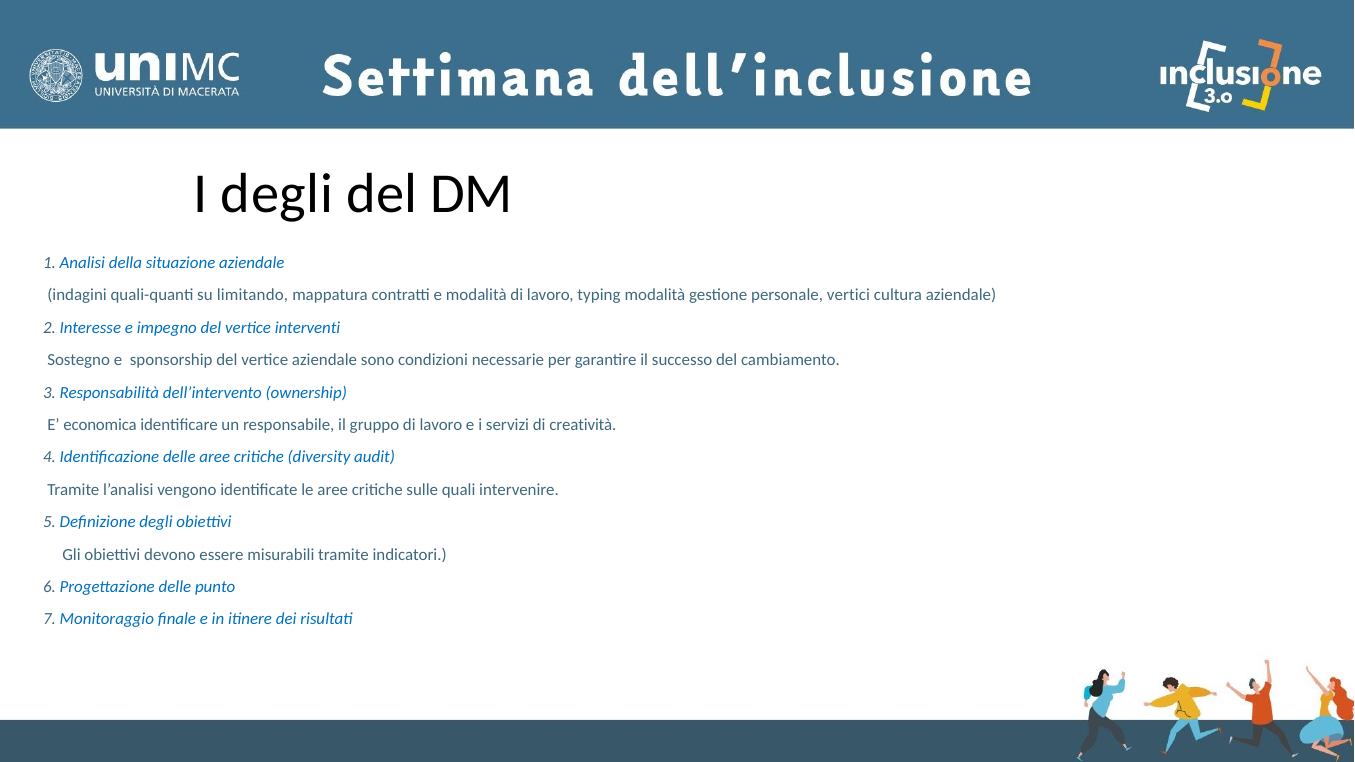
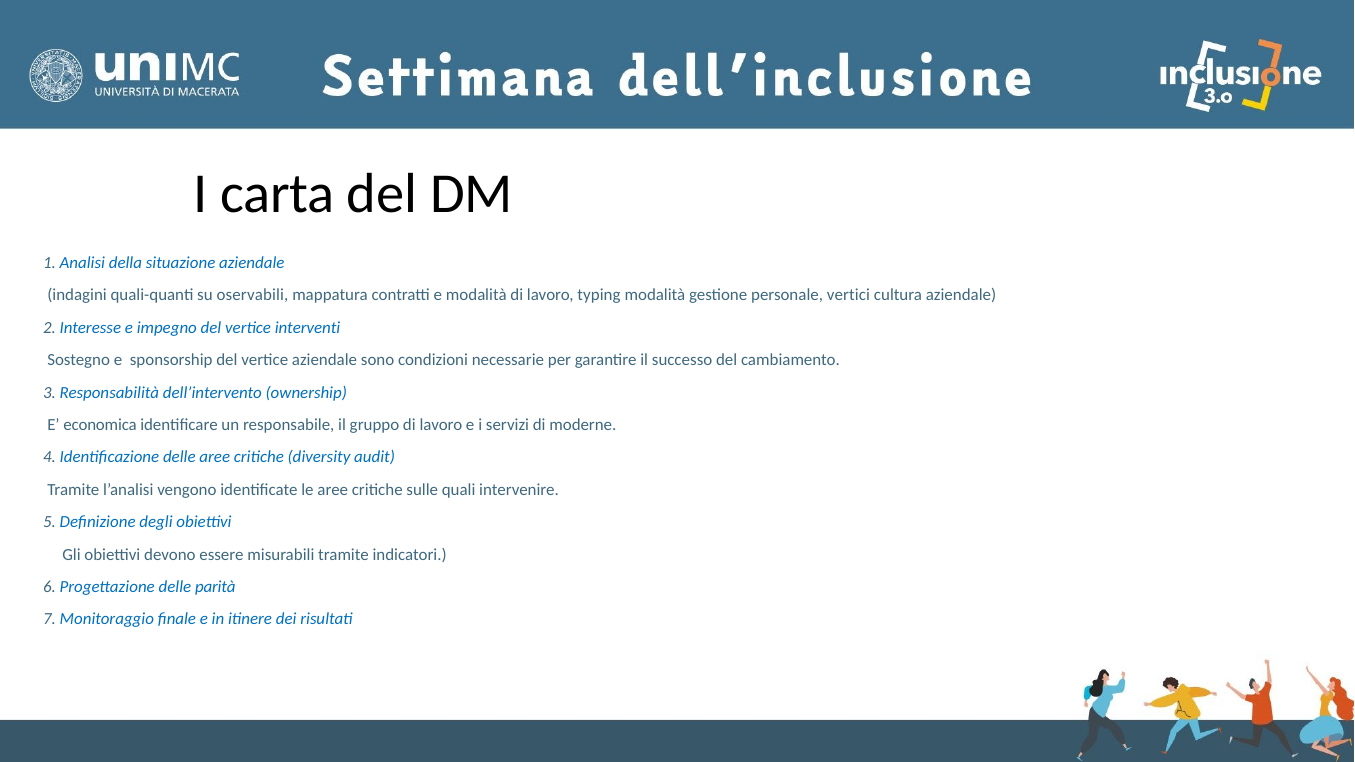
I degli: degli -> carta (278, 194)
limitando: limitando -> oservabili (252, 295)
creatività: creatività -> moderne (583, 425)
punto: punto -> parità (215, 587)
